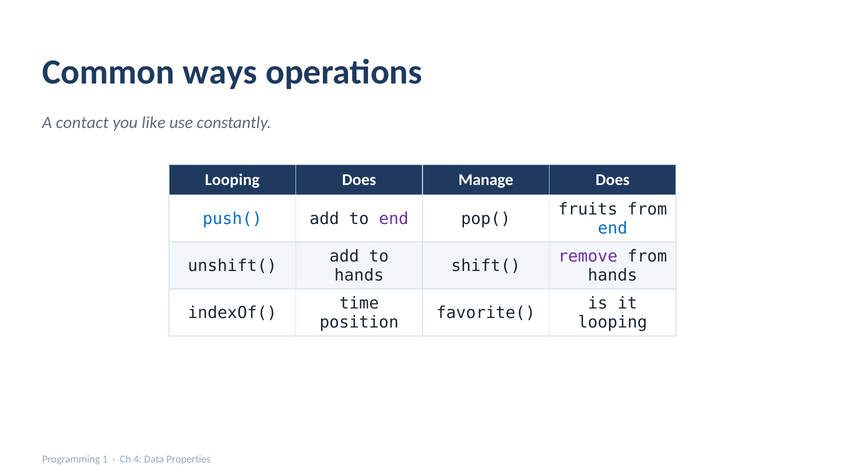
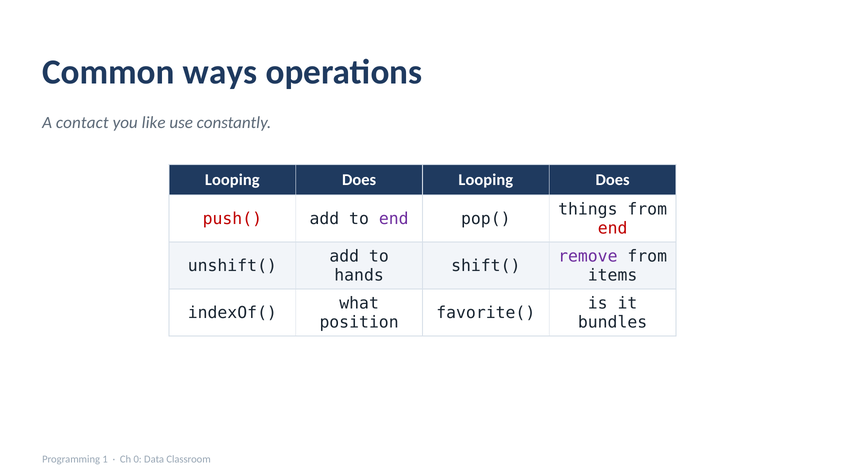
Does Manage: Manage -> Looping (486, 180)
fruits: fruits -> things (588, 209)
push( colour: blue -> red (232, 219)
end colour: blue -> red (613, 229)
hands: hands -> items (613, 276)
time: time -> what (359, 303)
looping: looping -> bundles (613, 323)
4: 4 -> 0 (138, 460)
Properties: Properties -> Classroom (189, 460)
